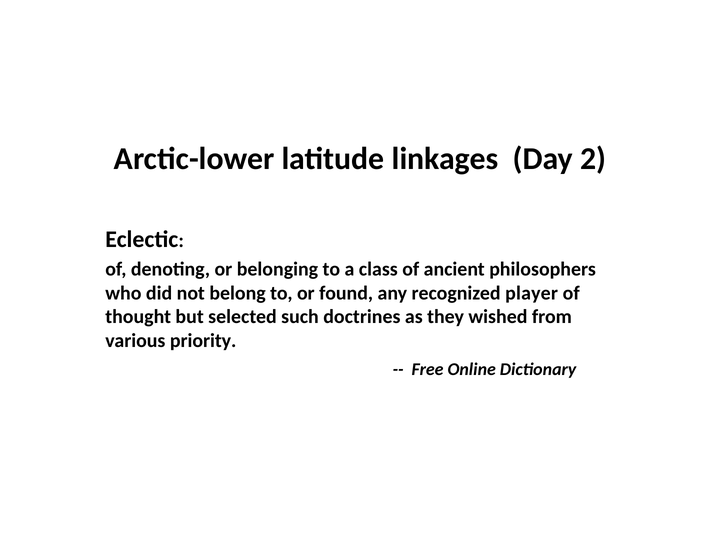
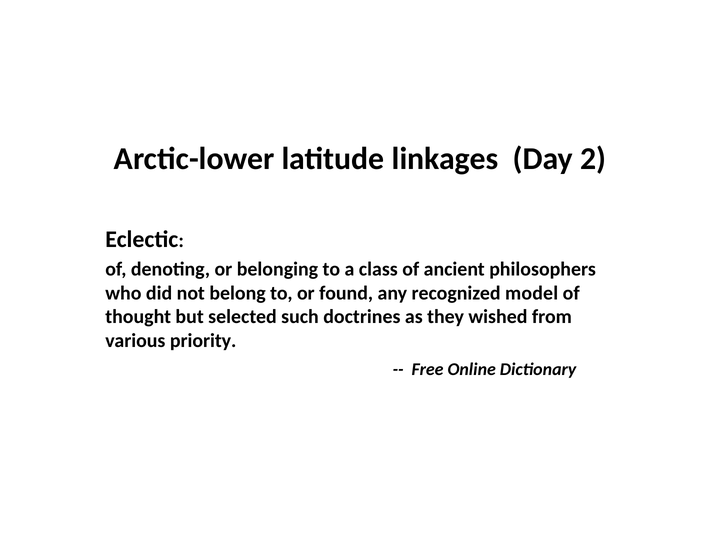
player: player -> model (532, 293)
